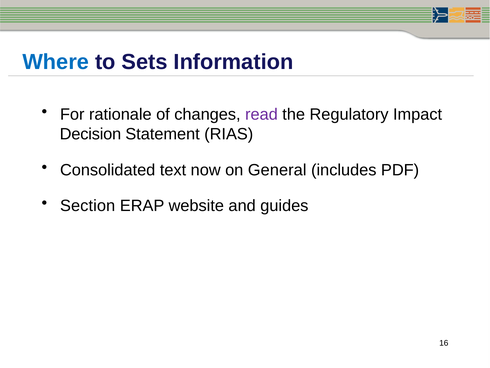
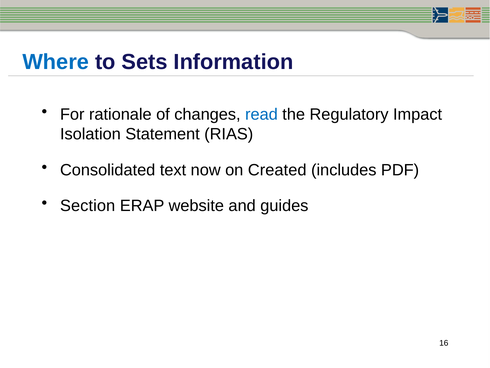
read colour: purple -> blue (261, 114)
Decision: Decision -> Isolation (90, 134)
General: General -> Created (277, 170)
